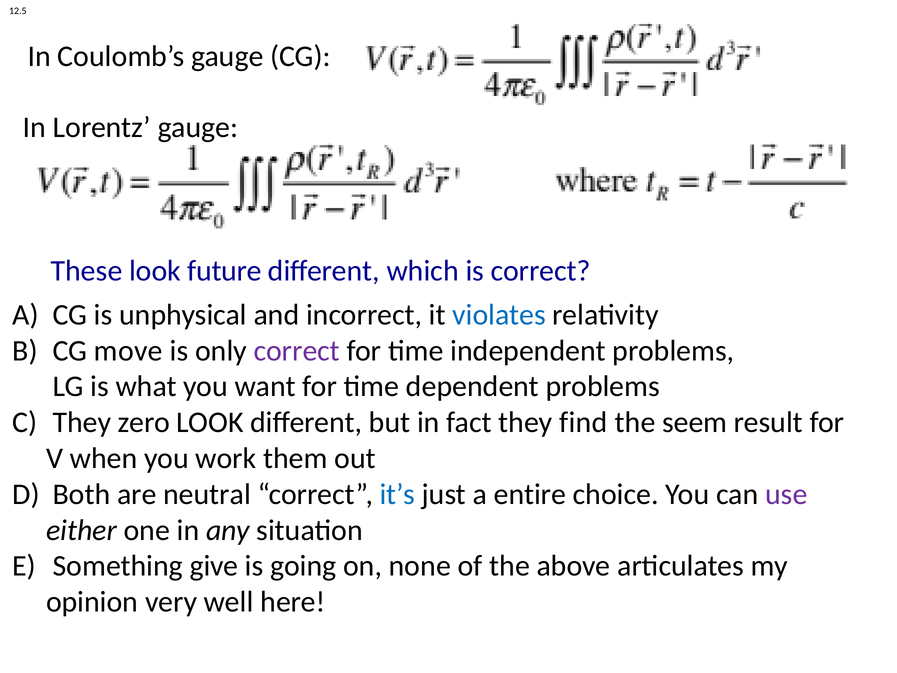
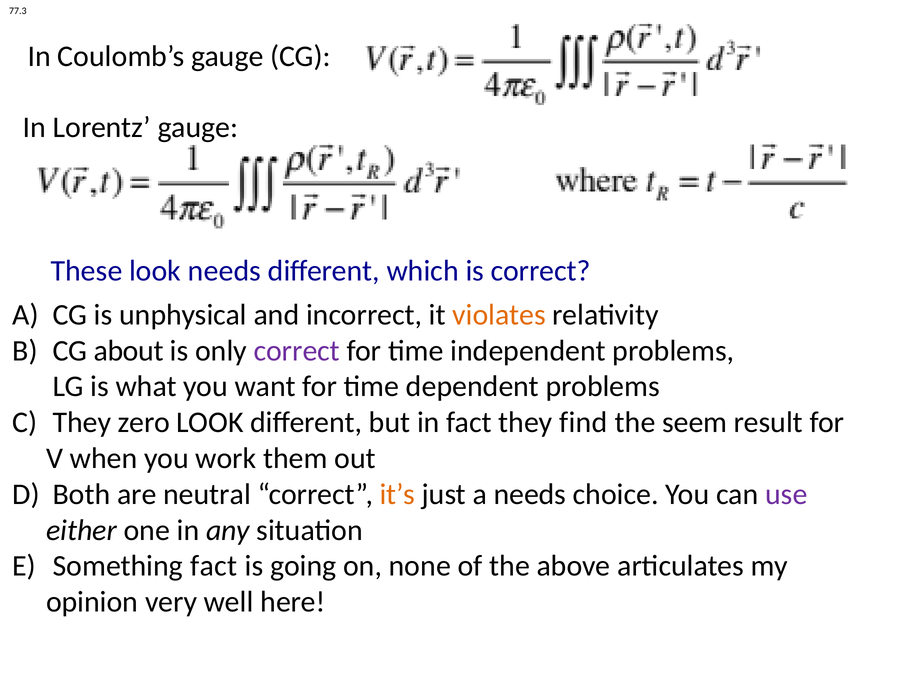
12.5: 12.5 -> 77.3 (18, 11)
look future: future -> needs (224, 271)
violates colour: blue -> orange (499, 315)
move: move -> about (129, 351)
it’s colour: blue -> orange (397, 494)
a entire: entire -> needs (530, 494)
Something give: give -> fact (214, 566)
